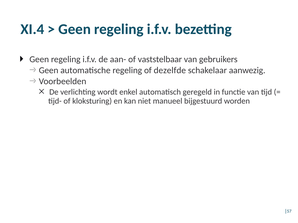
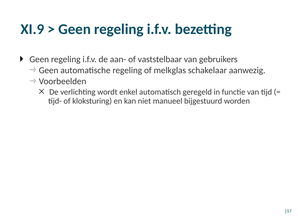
XI.4: XI.4 -> XI.9 (32, 29)
dezelfde: dezelfde -> melkglas (170, 70)
